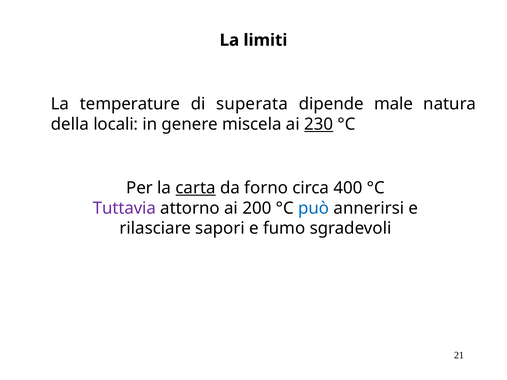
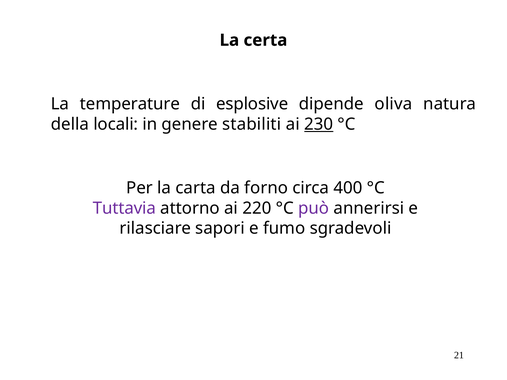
limiti: limiti -> certa (265, 40)
superata: superata -> esplosive (252, 104)
male: male -> oliva (393, 104)
miscela: miscela -> stabiliti (252, 124)
carta underline: present -> none (196, 188)
200: 200 -> 220 (257, 208)
può colour: blue -> purple (314, 208)
